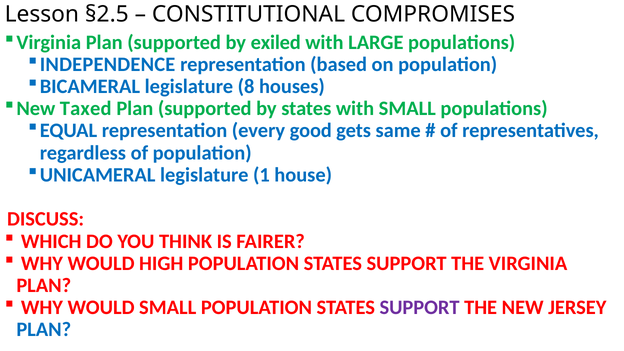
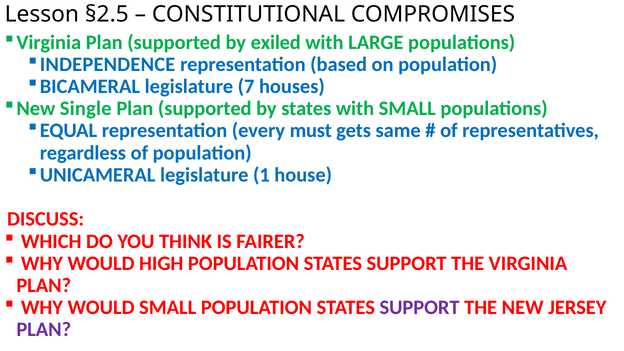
8: 8 -> 7 (246, 86)
Taxed: Taxed -> Single (86, 109)
good: good -> must (311, 131)
PLAN colour: blue -> purple (44, 330)
